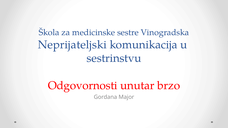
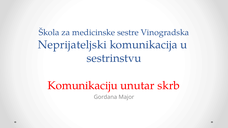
Odgovornosti: Odgovornosti -> Komunikaciju (83, 86)
brzo: brzo -> skrb (169, 86)
